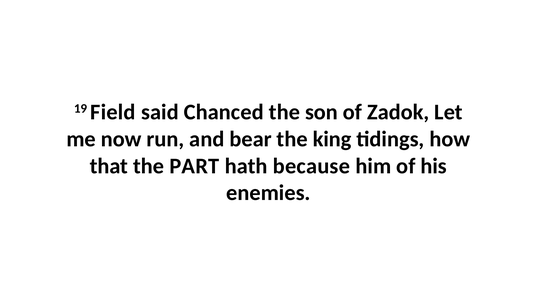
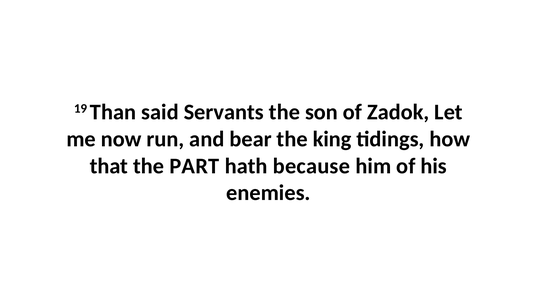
Field: Field -> Than (113, 112)
Chanced: Chanced -> Servants (224, 112)
